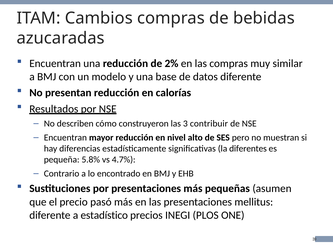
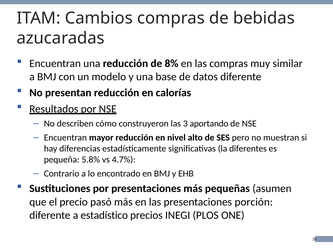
2%: 2% -> 8% (171, 64)
contribuir: contribuir -> aportando (209, 124)
mellitus: mellitus -> porción (254, 202)
